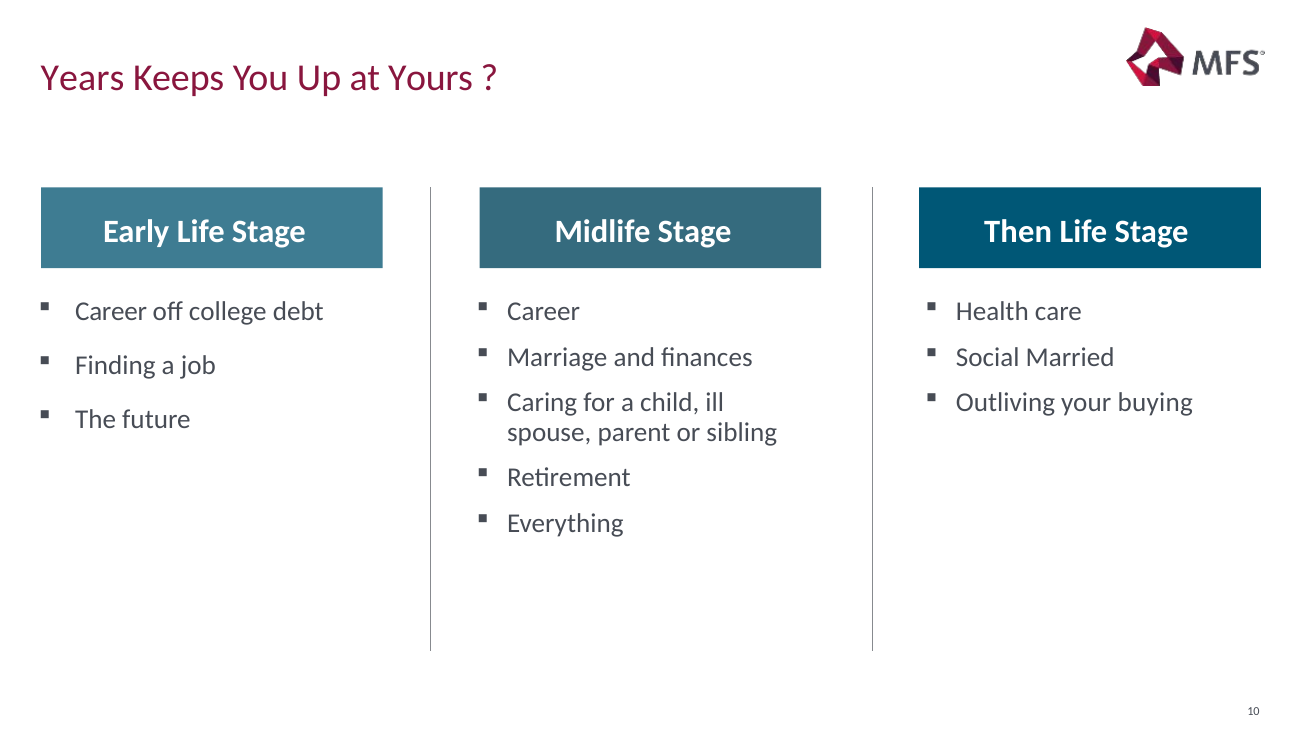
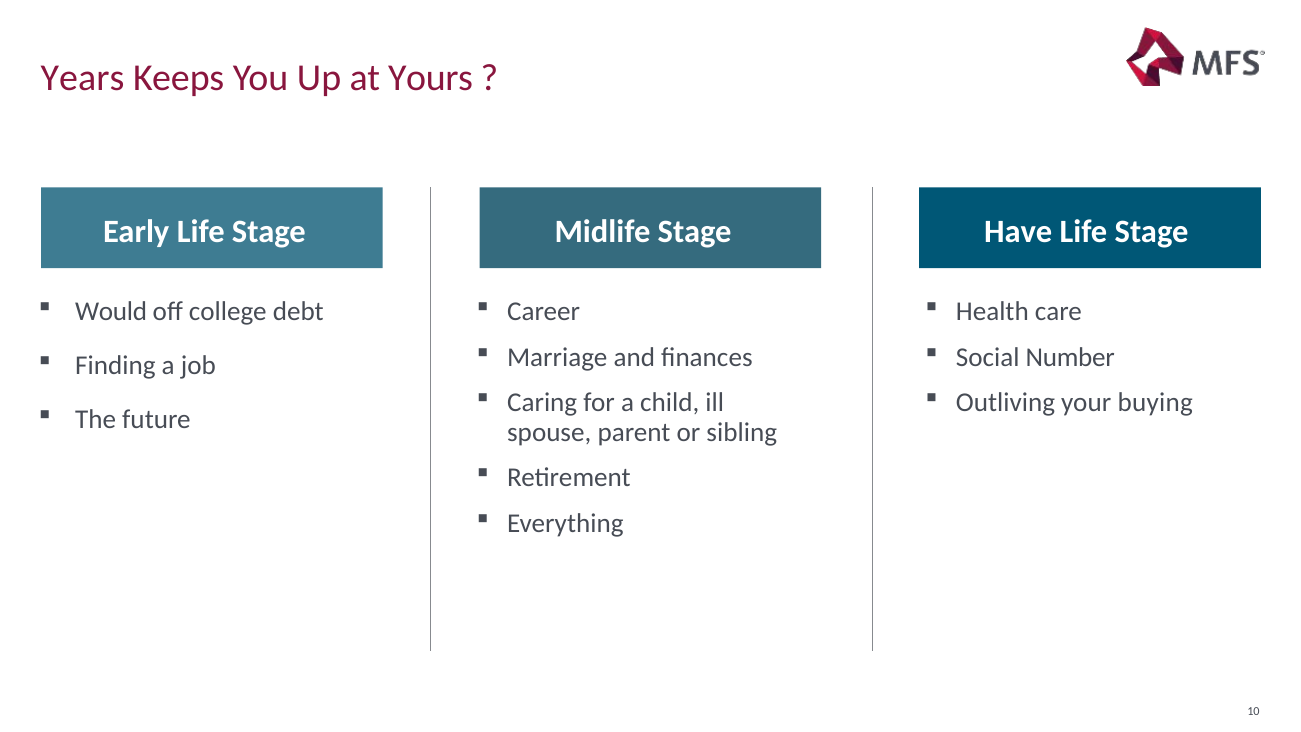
Then: Then -> Have (1018, 231)
Career: Career -> Would (111, 312)
Married: Married -> Number (1070, 357)
